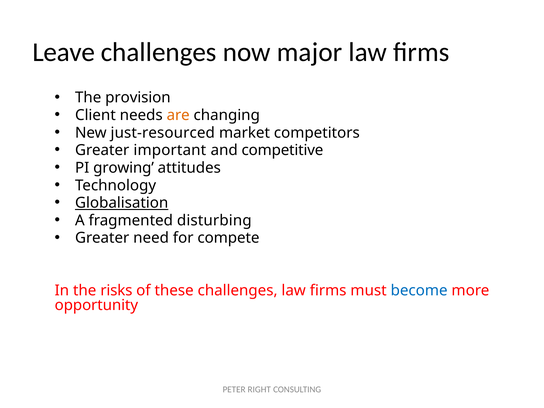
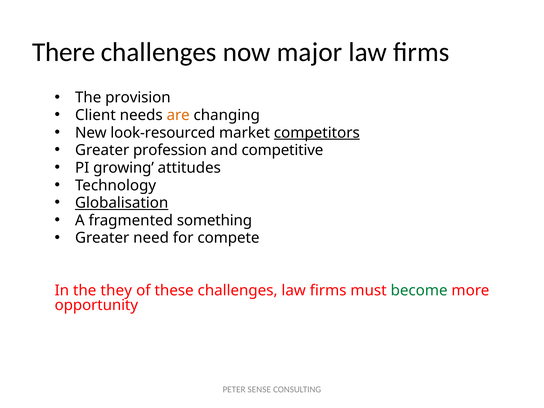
Leave: Leave -> There (64, 52)
just-resourced: just-resourced -> look-resourced (163, 133)
competitors underline: none -> present (317, 133)
important: important -> profession (170, 150)
disturbing: disturbing -> something (214, 220)
risks: risks -> they (116, 291)
become colour: blue -> green (419, 291)
RIGHT: RIGHT -> SENSE (259, 390)
